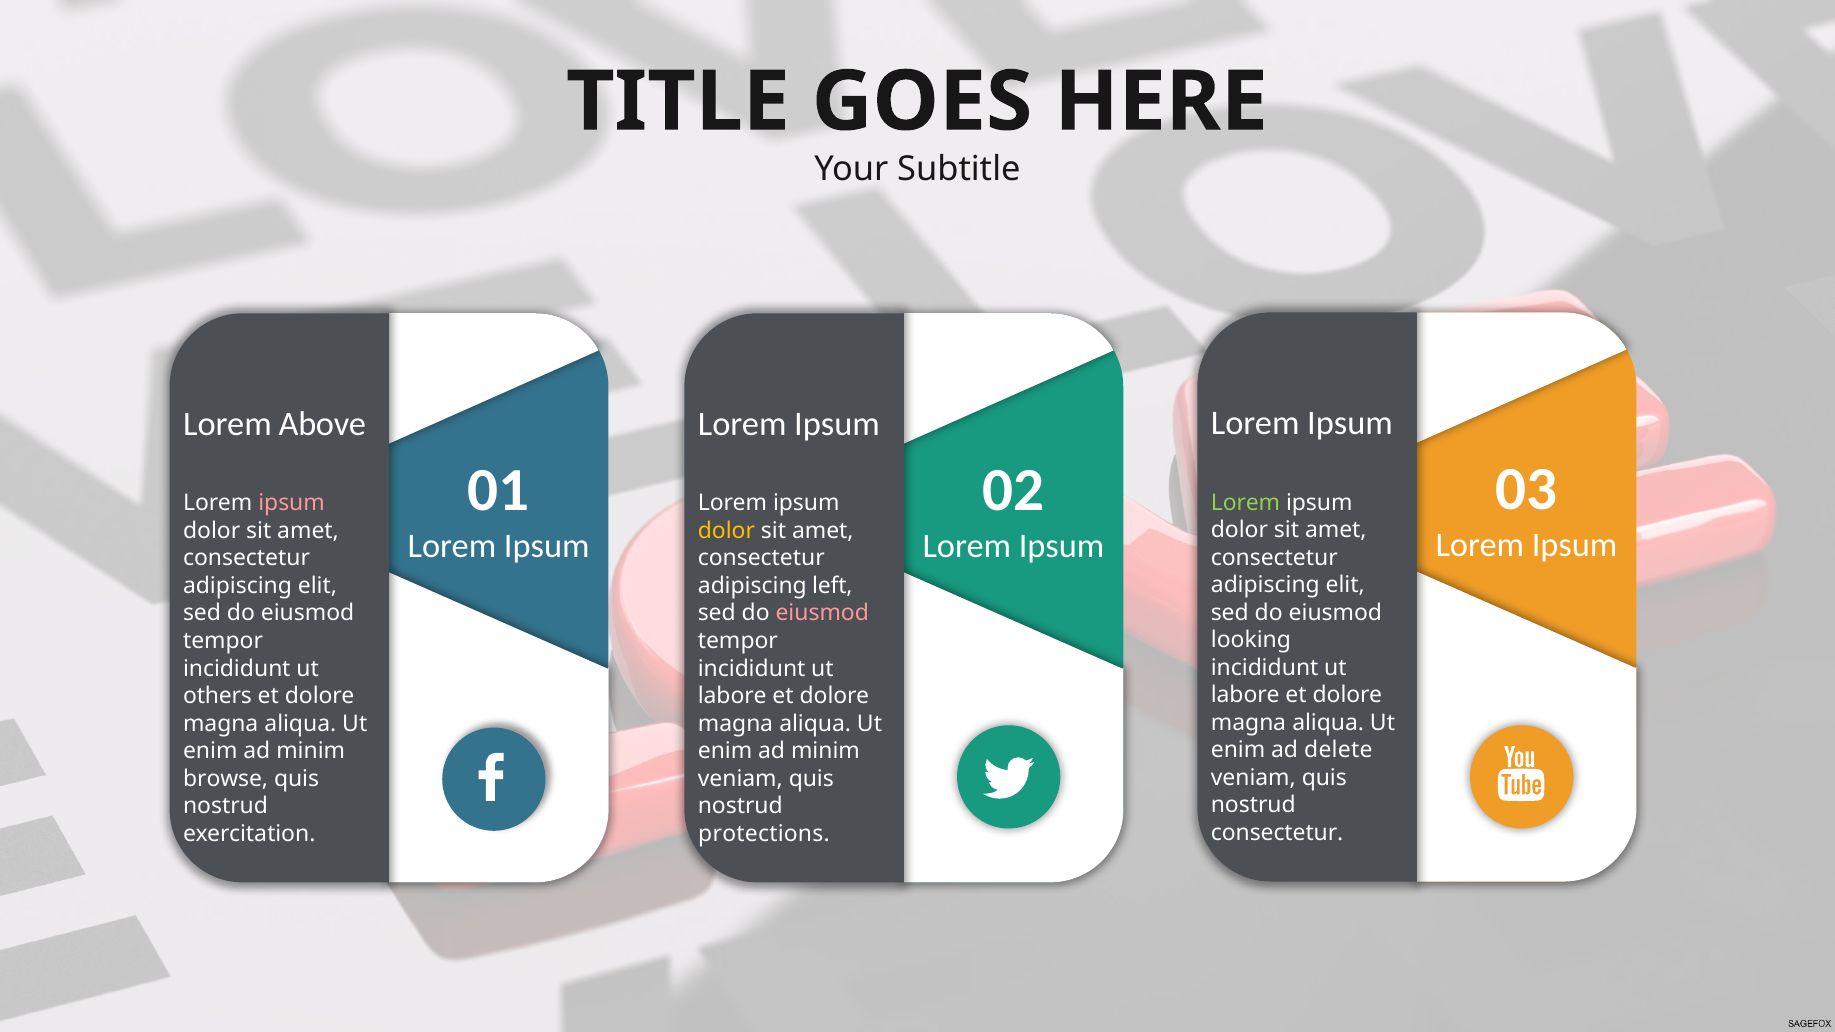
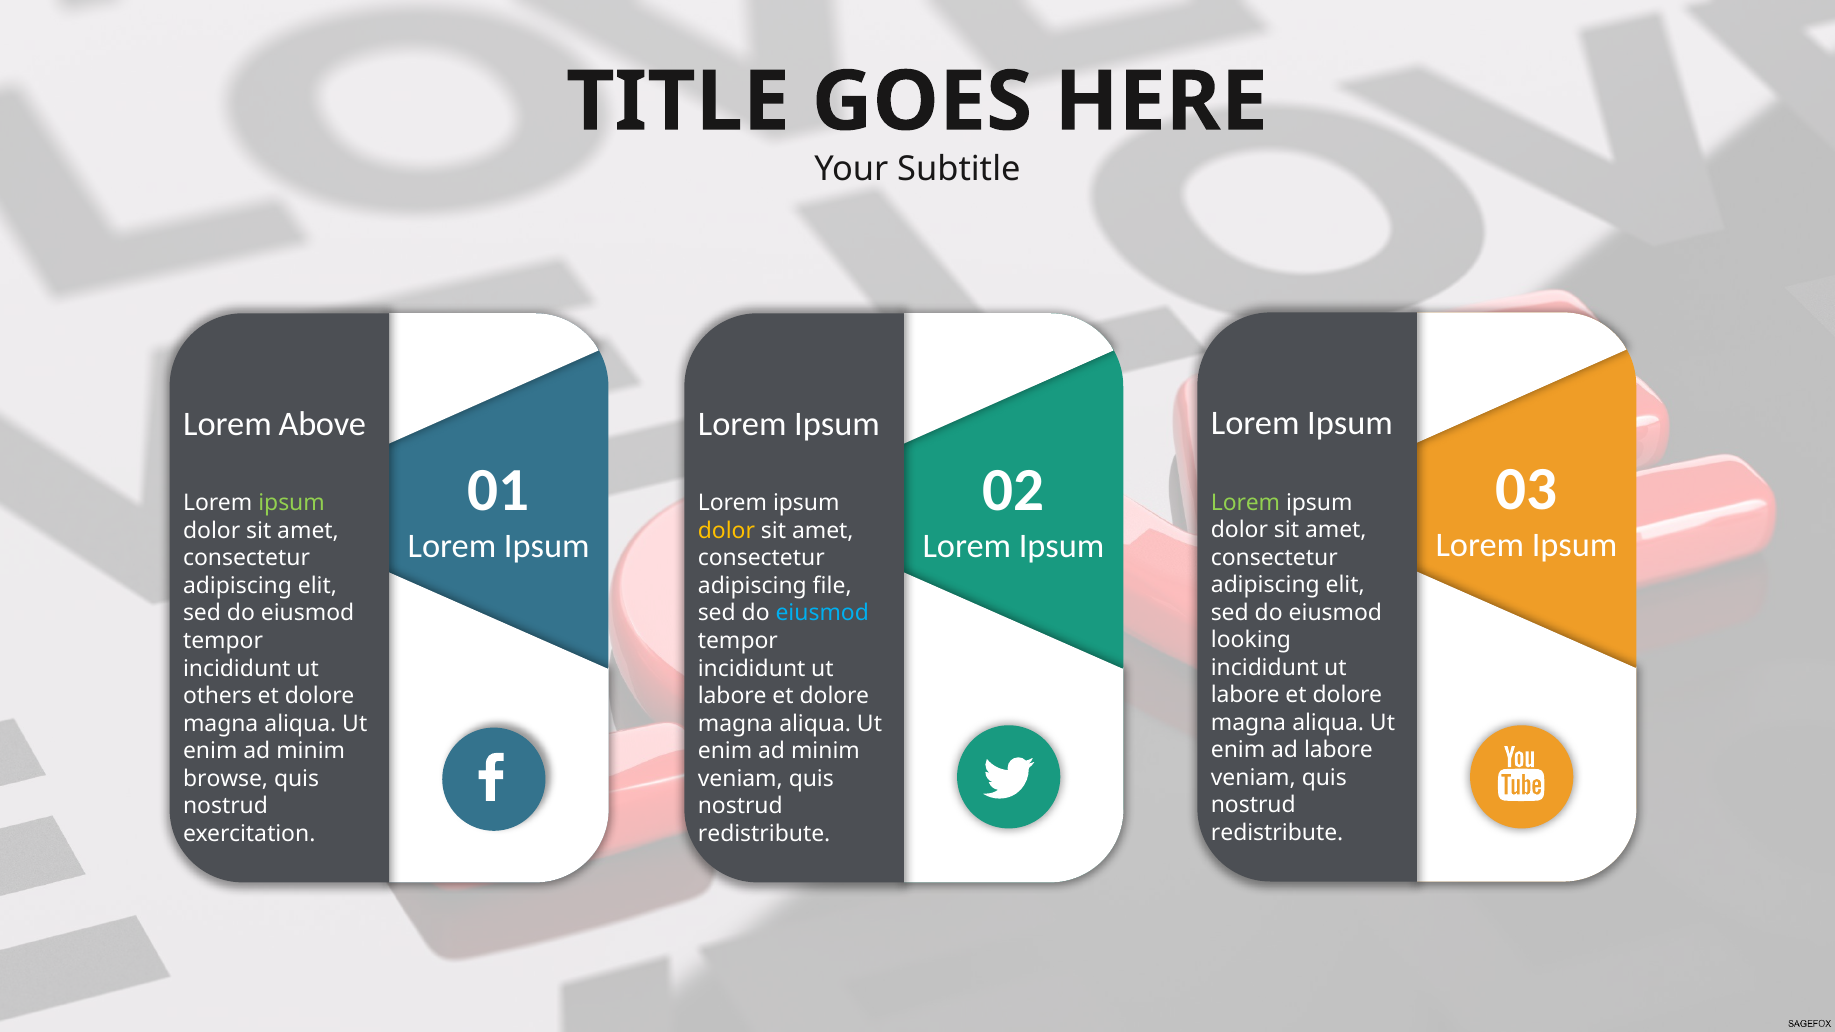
ipsum colour: pink -> light green (292, 503)
left: left -> file (832, 586)
eiusmod colour: pink -> light blue (822, 614)
ad delete: delete -> labore (1338, 750)
consectetur: consectetur -> redistribute (1277, 833)
protections: protections -> redistribute (764, 834)
